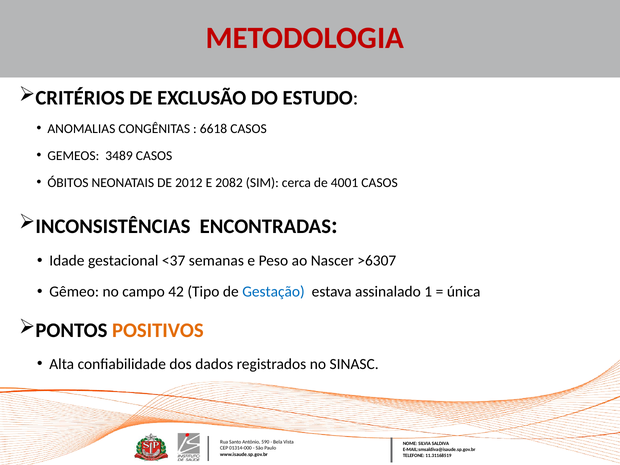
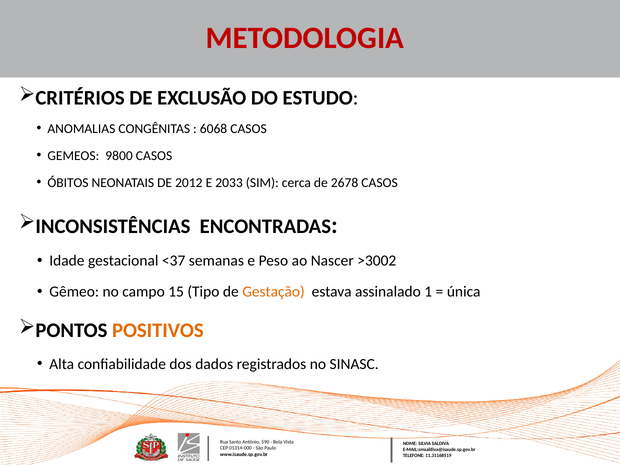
6618: 6618 -> 6068 (213, 129)
3489: 3489 -> 9800 (119, 156)
2082: 2082 -> 2033 (229, 183)
4001: 4001 -> 2678 (345, 183)
>6307: >6307 -> >3002 (377, 261)
42: 42 -> 15 (176, 292)
Gestação colour: blue -> orange (274, 292)
